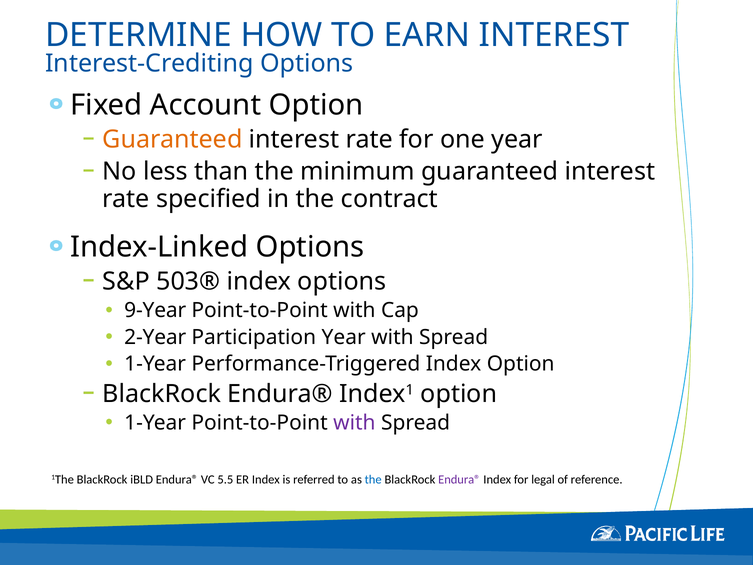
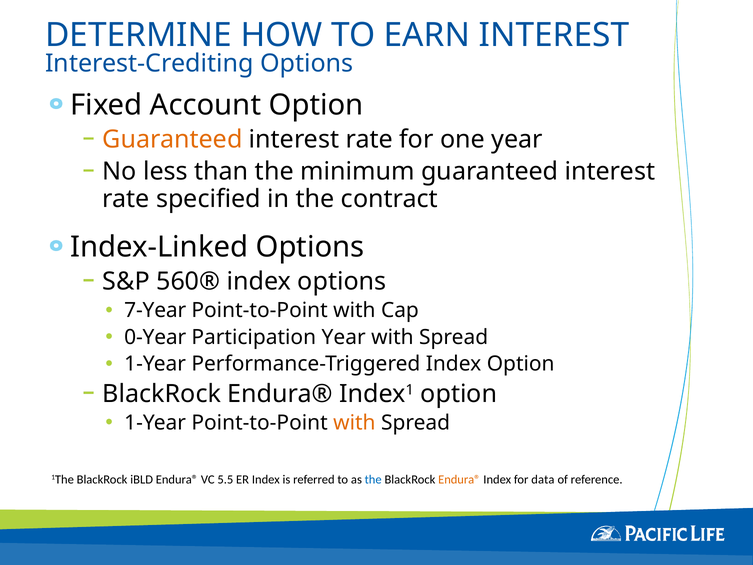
503®: 503® -> 560® (188, 281)
9-Year: 9-Year -> 7-Year (155, 310)
2-Year: 2-Year -> 0-Year (155, 337)
with colour: purple -> orange (354, 423)
Endura® colour: purple -> orange (459, 479)
legal: legal -> data (543, 479)
